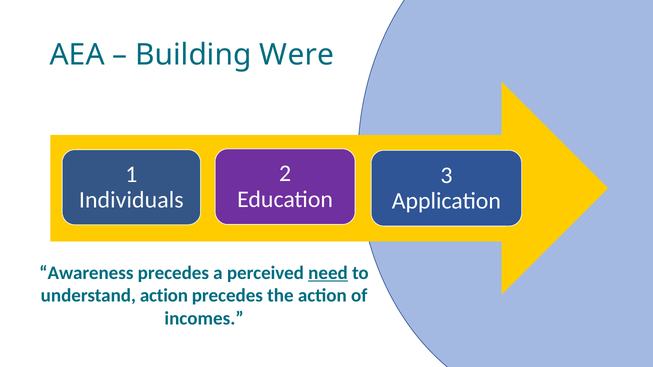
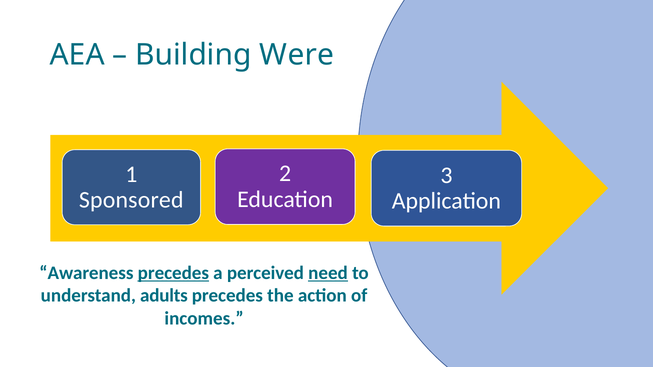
Individuals: Individuals -> Sponsored (131, 200)
precedes underline: none -> present (173, 273)
understand action: action -> adults (164, 296)
